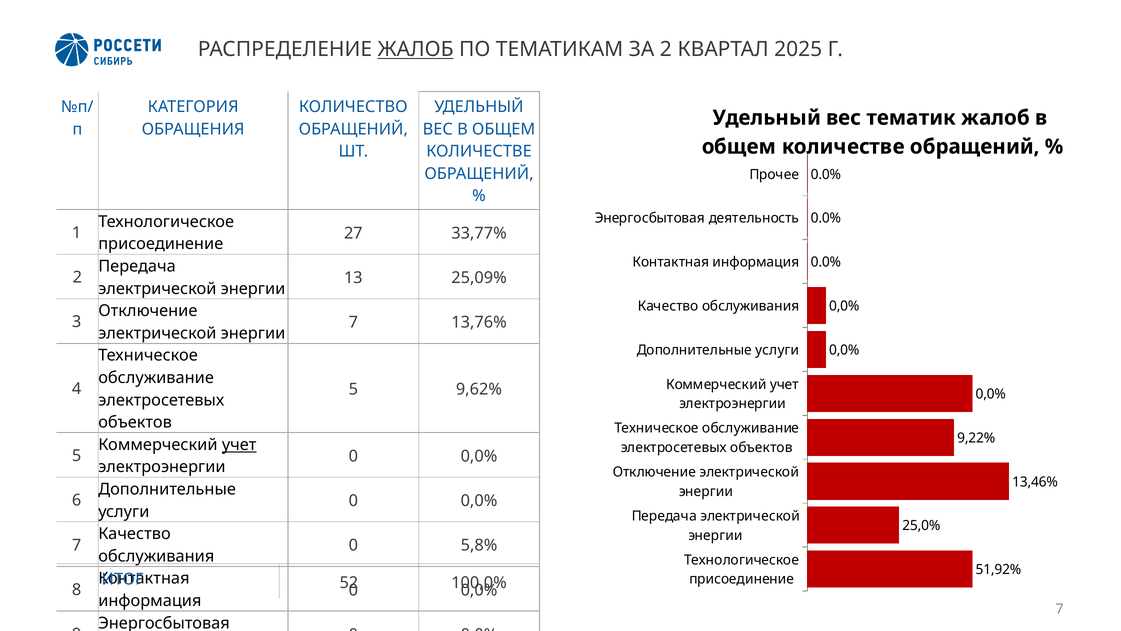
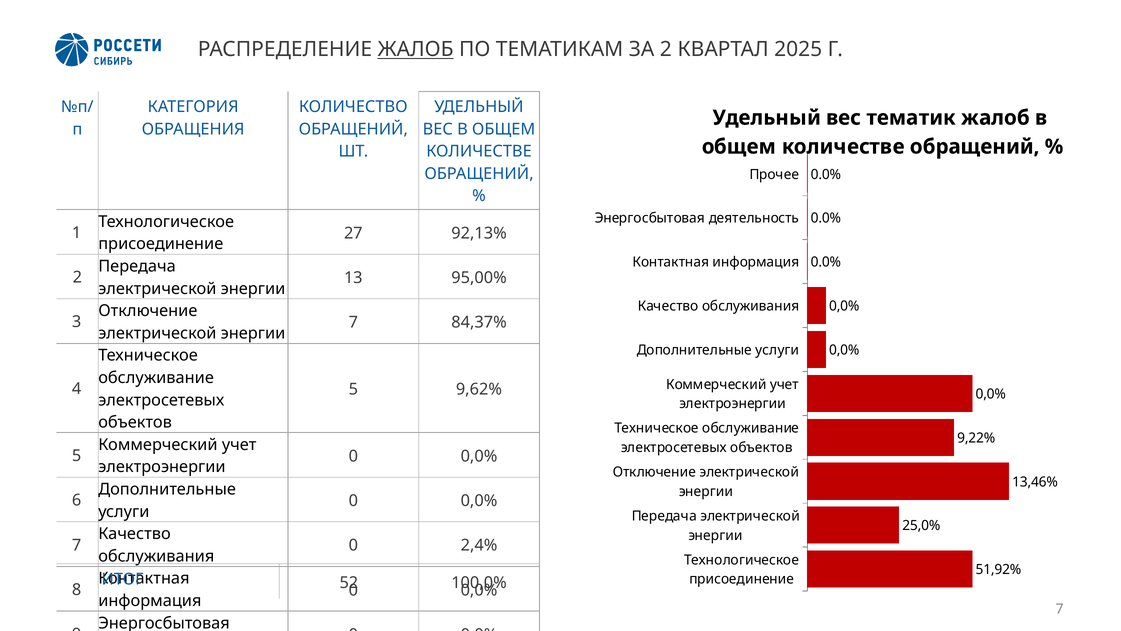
33,77%: 33,77% -> 92,13% (479, 233)
25,09%: 25,09% -> 95,00% (479, 278)
13,76%: 13,76% -> 84,37% (479, 322)
учет underline: present -> none (239, 444)
5,8%: 5,8% -> 2,4% (479, 545)
